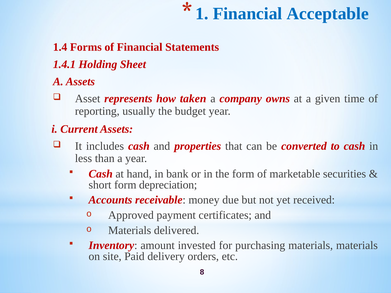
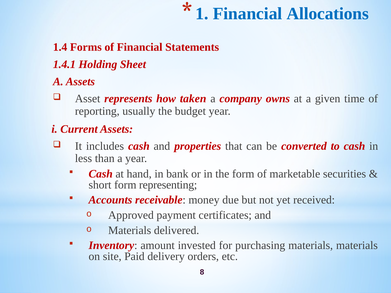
Acceptable: Acceptable -> Allocations (328, 14)
depreciation: depreciation -> representing (168, 185)
